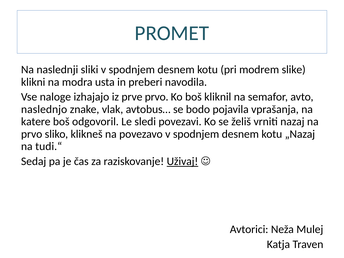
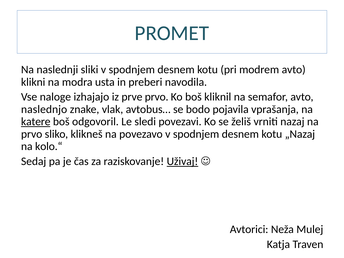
modrem slike: slike -> avto (294, 70)
katere underline: none -> present (36, 122)
tudi.“: tudi.“ -> kolo.“ (49, 146)
